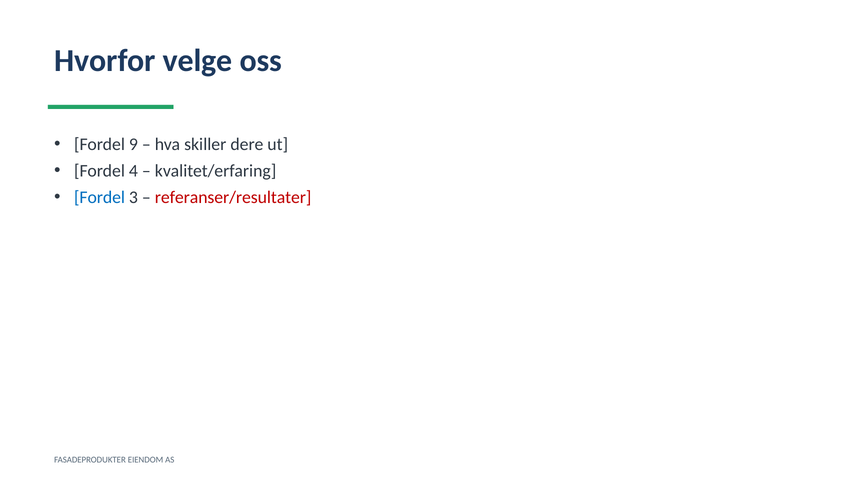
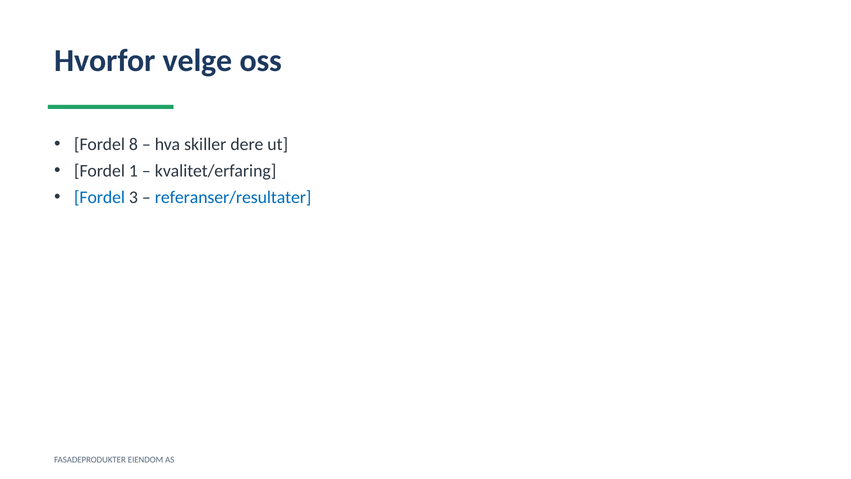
9: 9 -> 8 (133, 144)
4: 4 -> 1 (133, 171)
referanser/resultater colour: red -> blue (233, 197)
